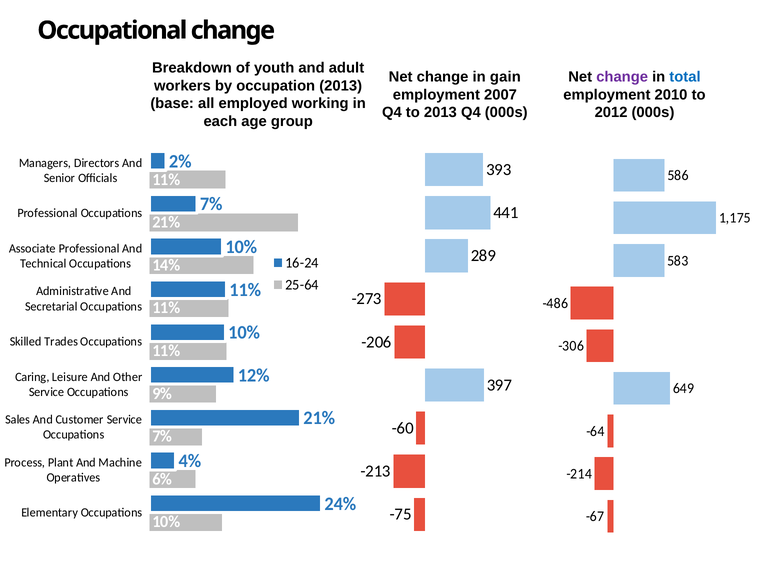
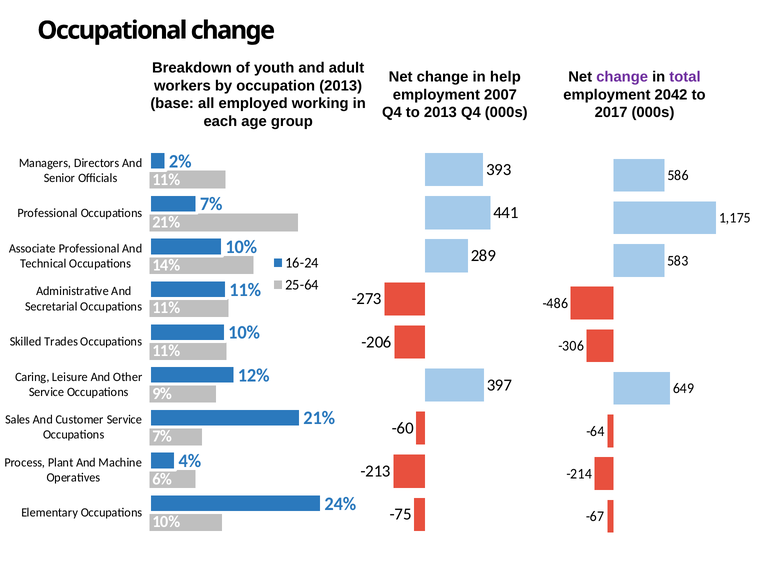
gain: gain -> help (505, 77)
total colour: blue -> purple (685, 77)
2010: 2010 -> 2042 (671, 95)
2012: 2012 -> 2017 (611, 113)
